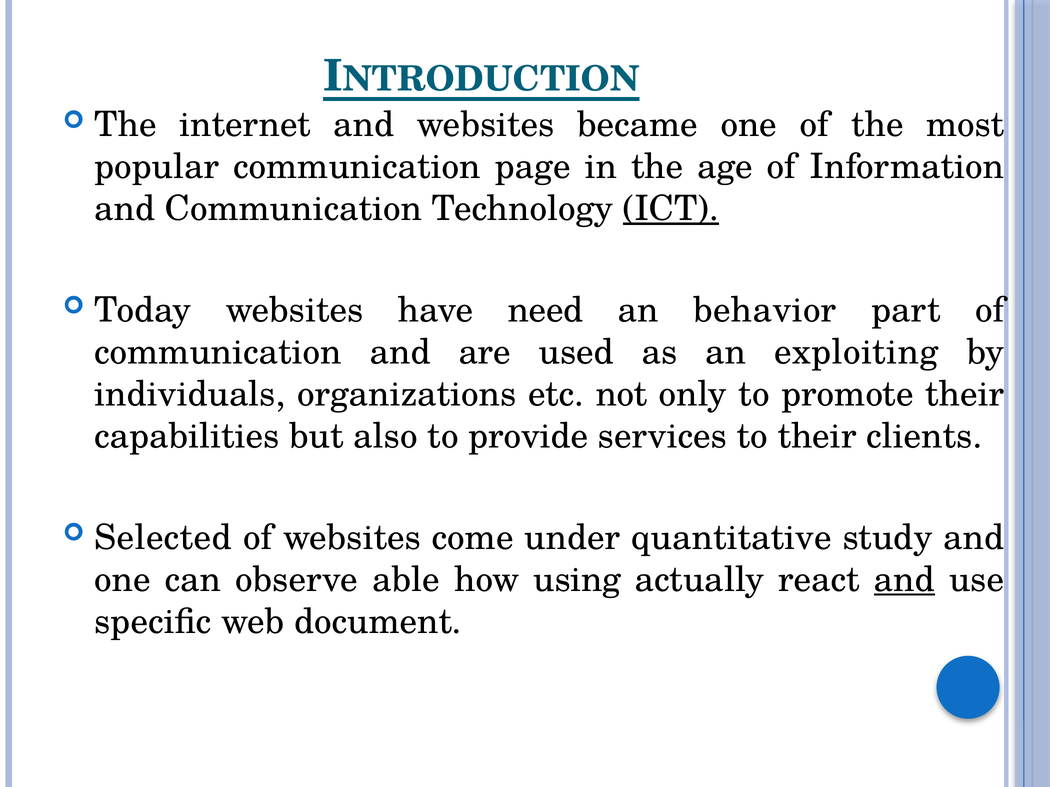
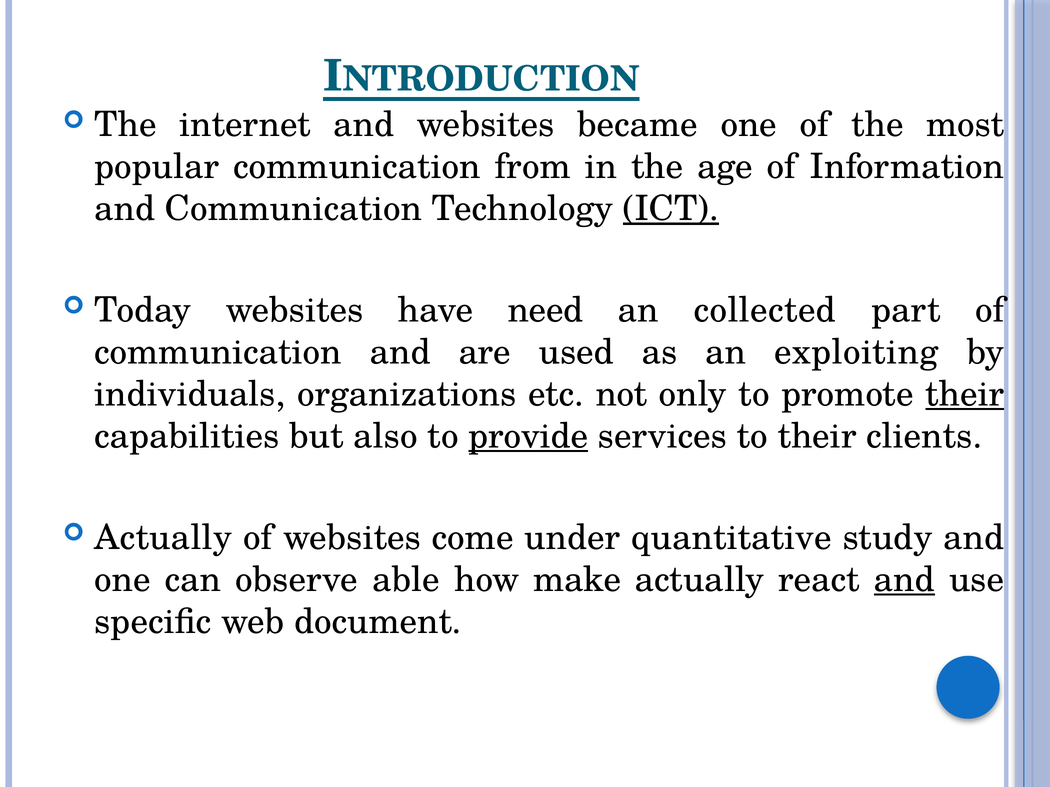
page: page -> from (533, 167)
behavior: behavior -> collected (765, 310)
their underline: none -> present (965, 394)
provide underline: none -> present (528, 436)
Selected: Selected -> Actually (163, 538)
using: using -> make (577, 580)
